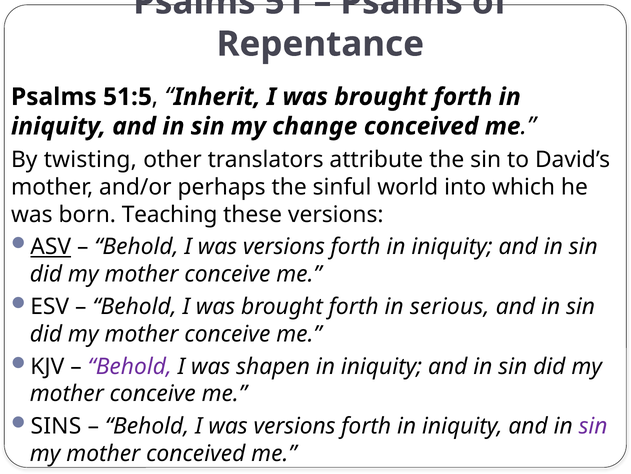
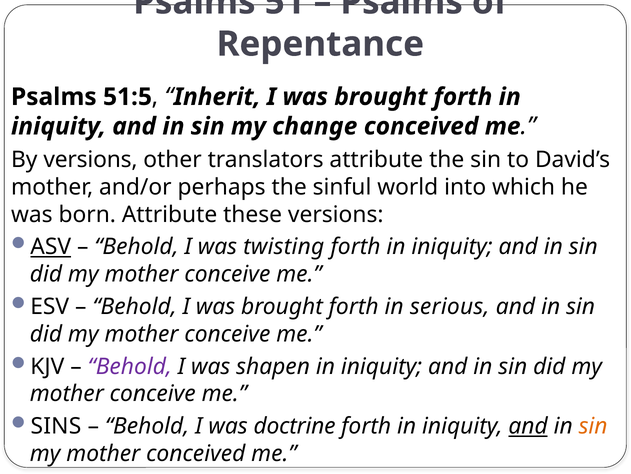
By twisting: twisting -> versions (90, 159)
born Teaching: Teaching -> Attribute (170, 214)
versions: versions -> twisting (284, 247)
versions: versions -> doctrine (295, 426)
and underline: none -> present (528, 426)
sin colour: purple -> orange (593, 426)
